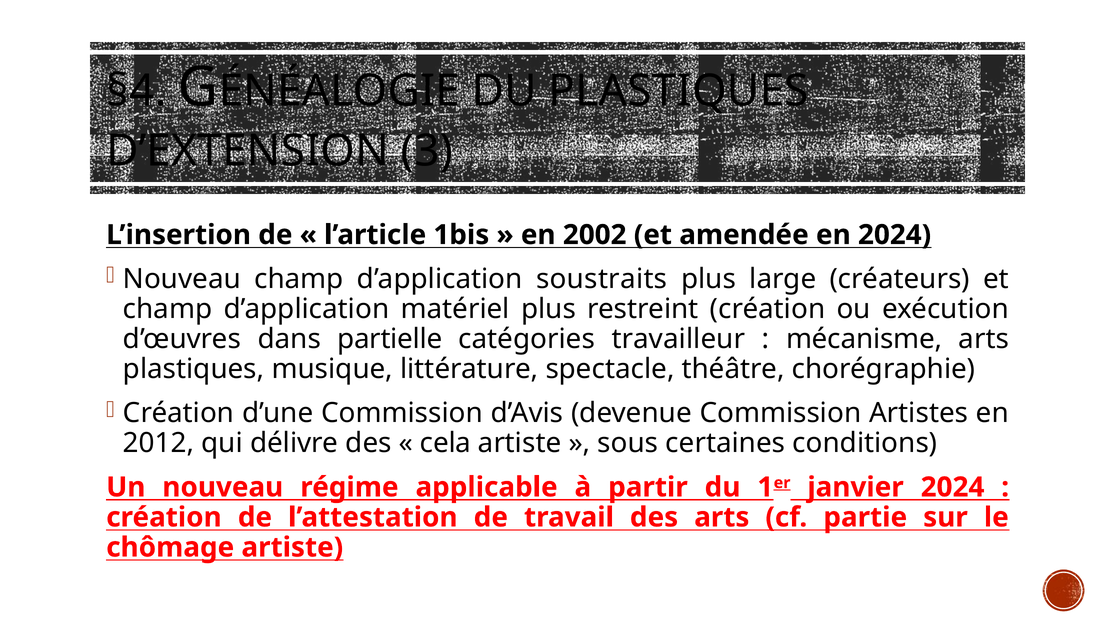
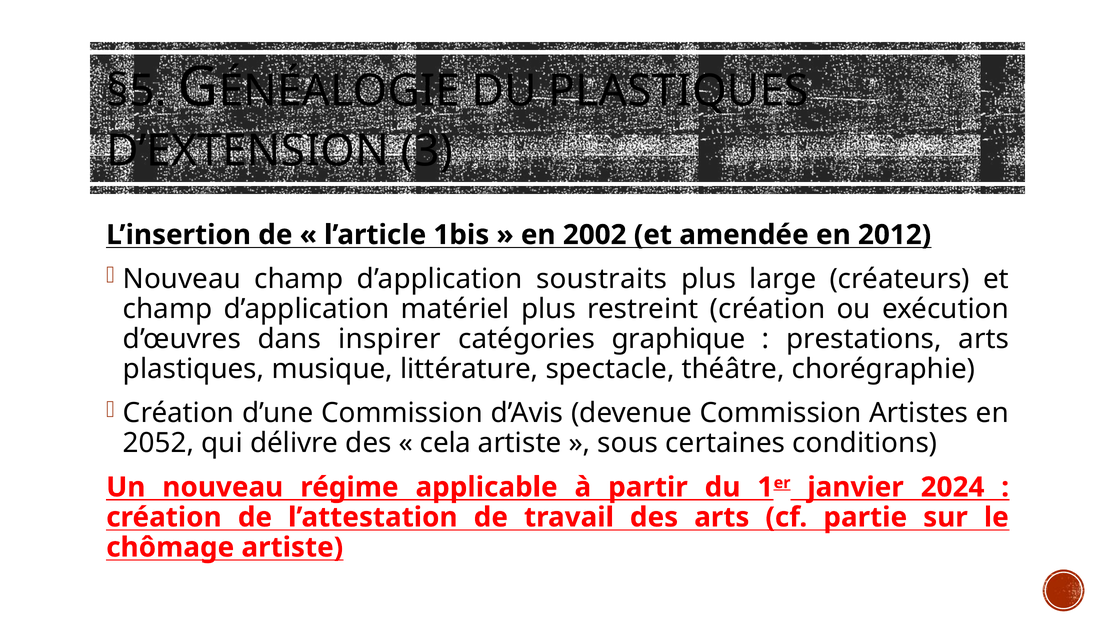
§4: §4 -> §5 (136, 91)
en 2024: 2024 -> 2012 (895, 235)
partielle: partielle -> inspirer (390, 339)
travailleur: travailleur -> graphique (679, 339)
mécanisme: mécanisme -> prestations (864, 339)
2012: 2012 -> 2052 (159, 443)
